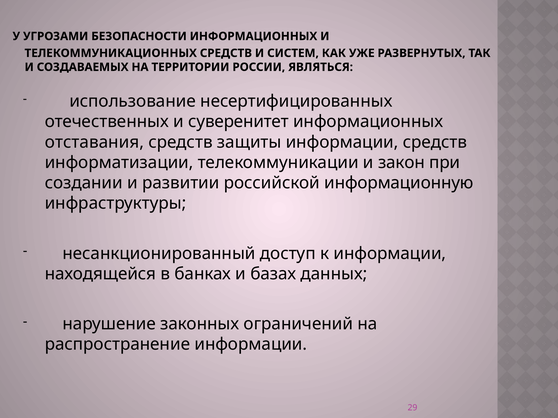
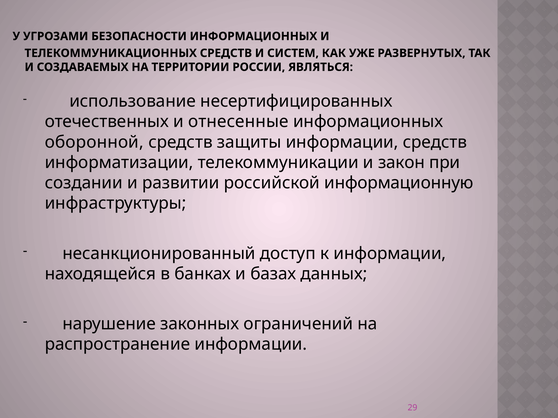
суверенитет: суверенитет -> отнесенные (238, 122)
отставания: отставания -> оборонной (94, 142)
